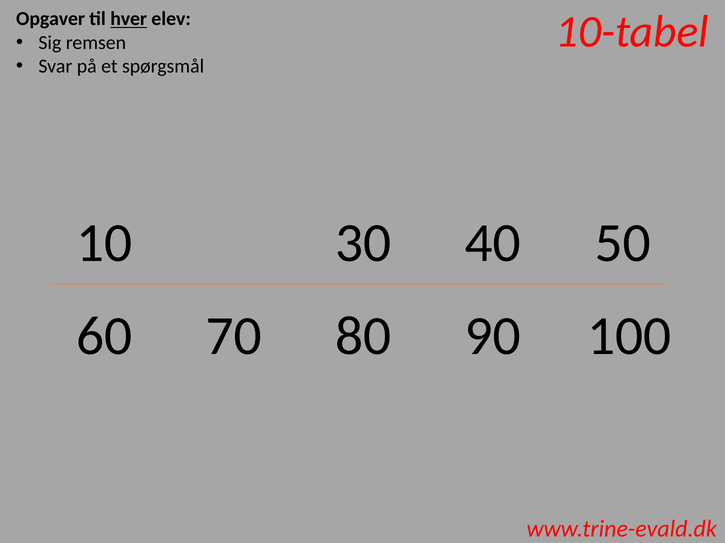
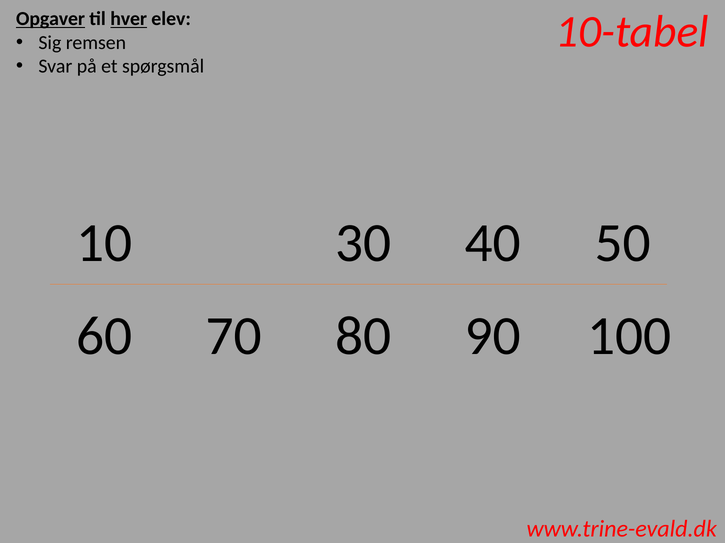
Opgaver underline: none -> present (51, 19)
